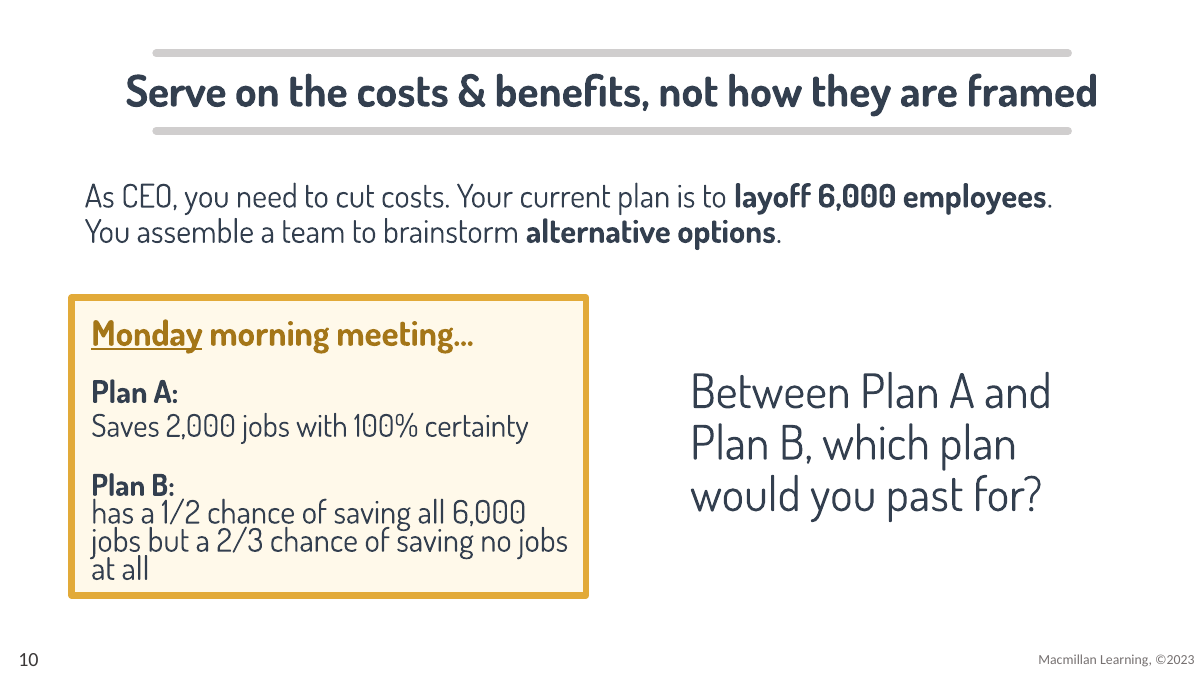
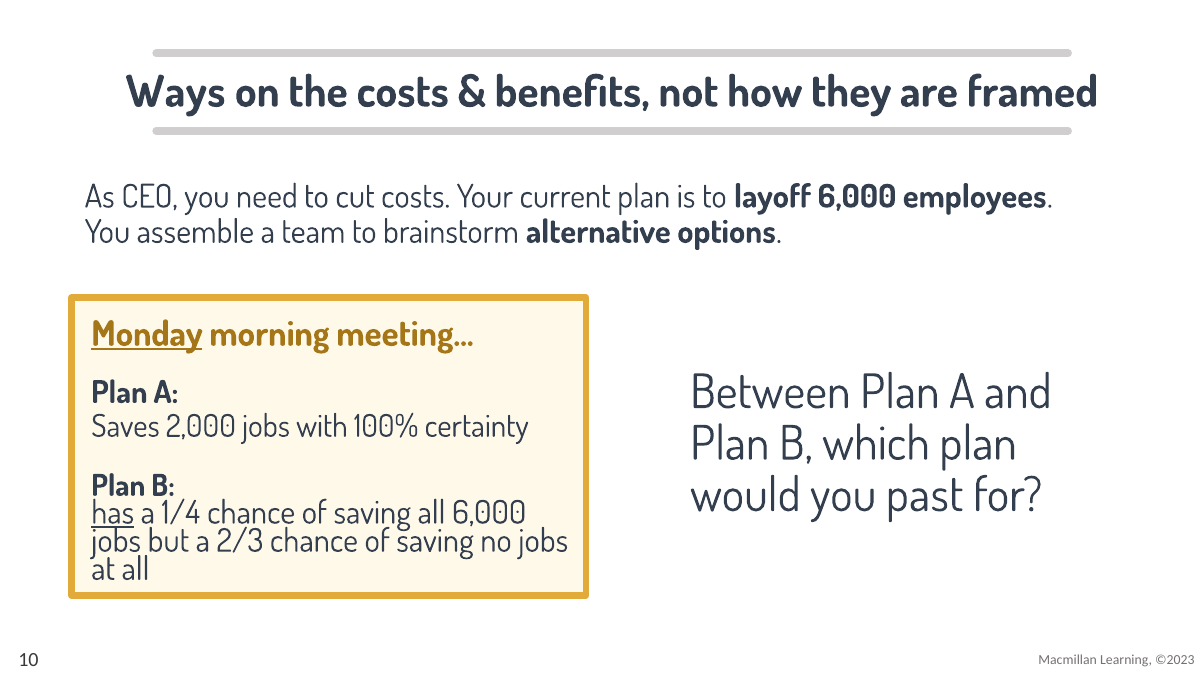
Serve: Serve -> Ways (176, 92)
has underline: none -> present (113, 513)
1/2: 1/2 -> 1/4 (181, 513)
